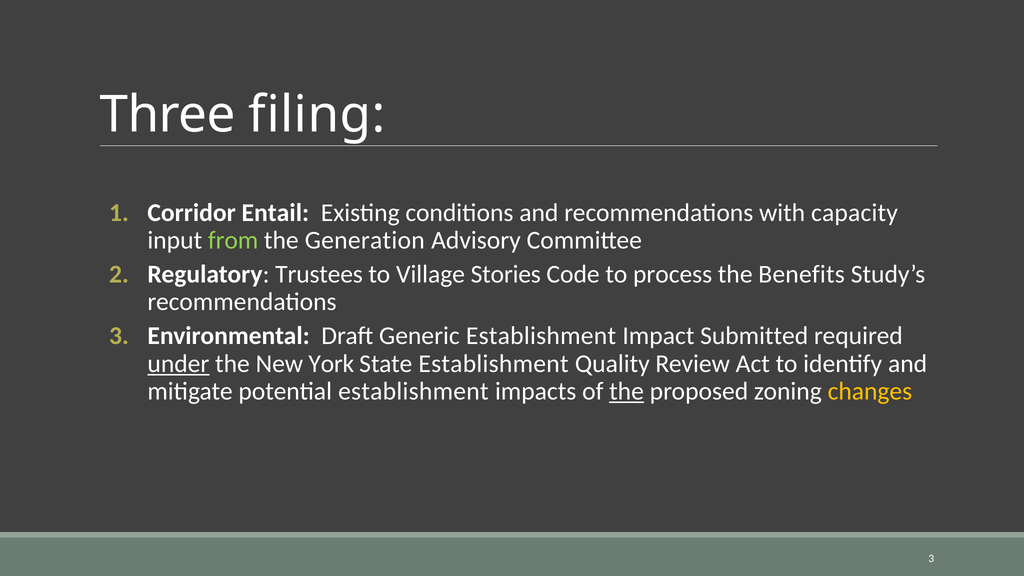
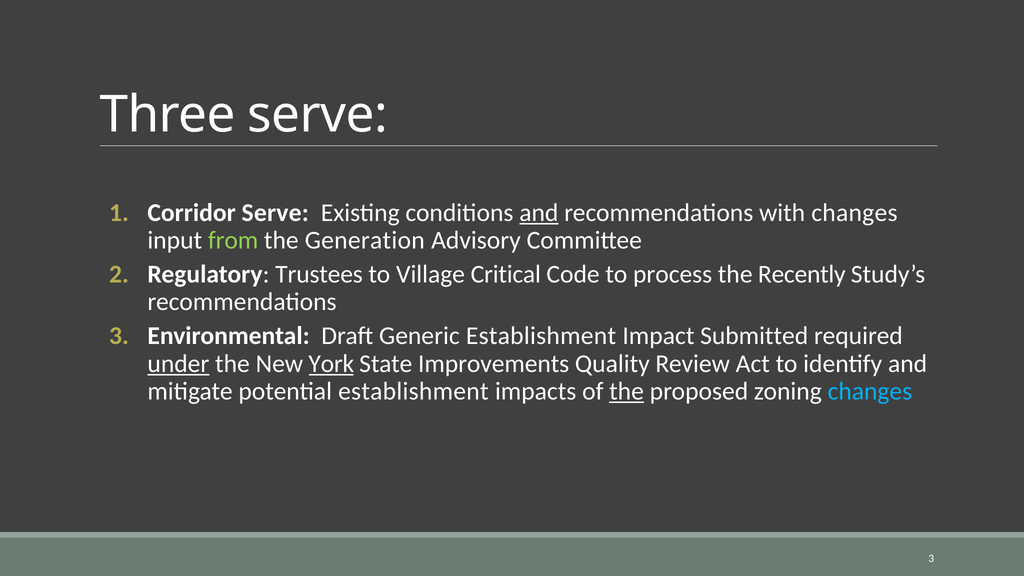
Three filing: filing -> serve (317, 115)
Corridor Entail: Entail -> Serve (275, 213)
and underline: none -> present (539, 213)
with capacity: capacity -> changes (854, 213)
Stories: Stories -> Critical (506, 274)
Benefits: Benefits -> Recently (802, 274)
York underline: none -> present (331, 364)
State Establishment: Establishment -> Improvements (494, 364)
changes colour: yellow -> light blue (870, 391)
